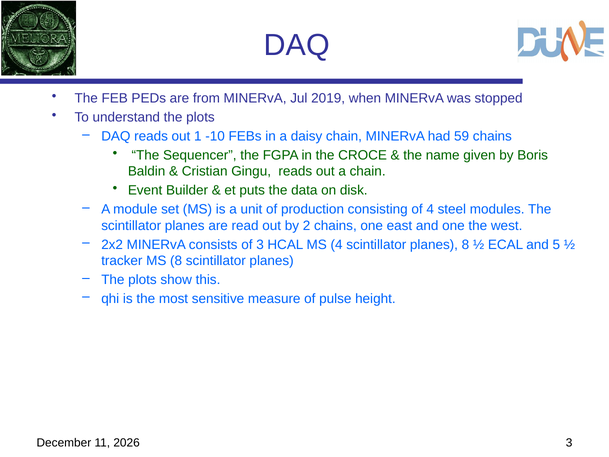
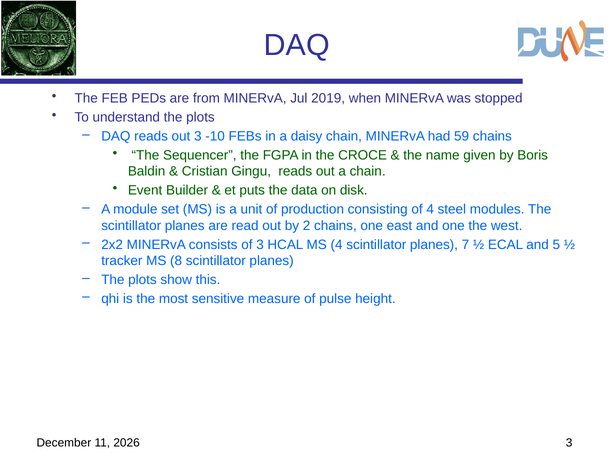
out 1: 1 -> 3 (198, 136)
planes 8: 8 -> 7 (465, 244)
